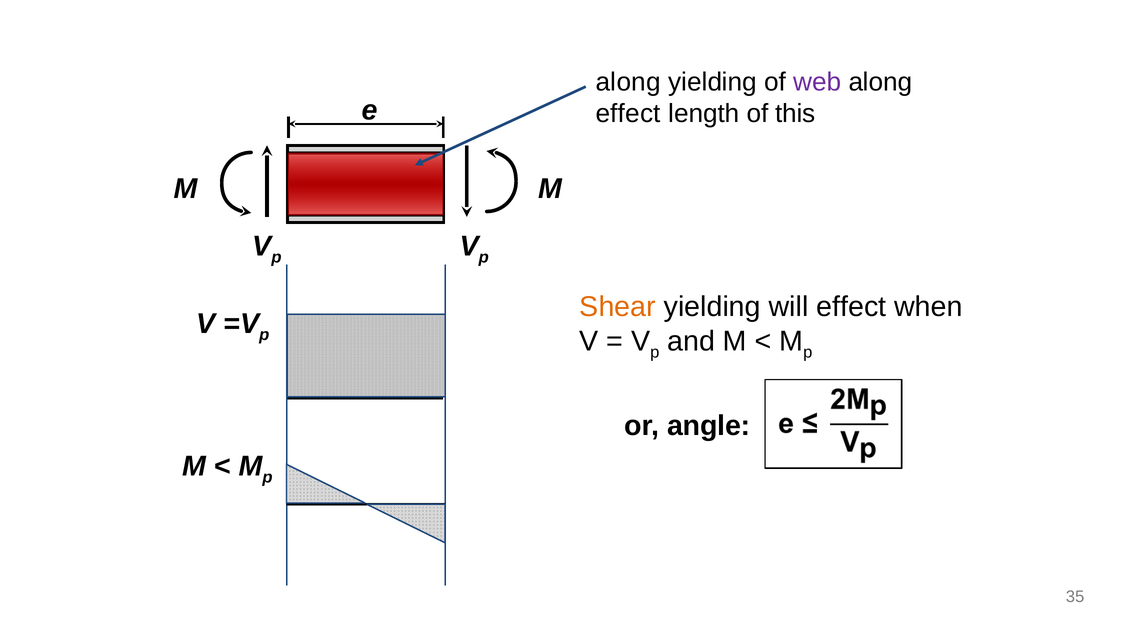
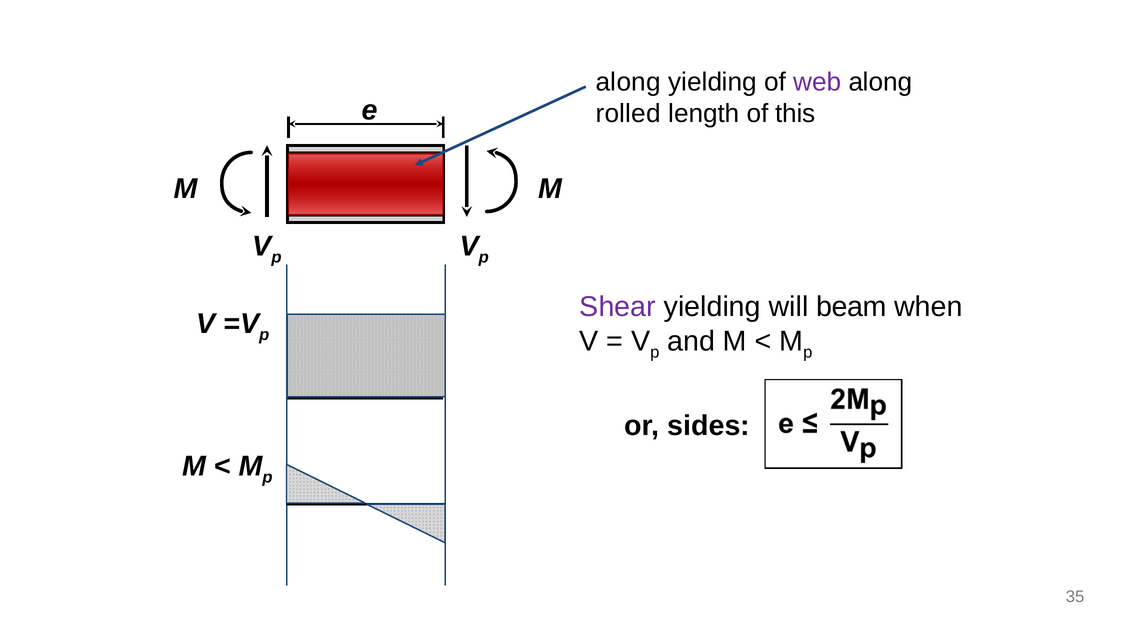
effect: effect -> rolled (628, 114)
Shear colour: orange -> purple (618, 307)
will effect: effect -> beam (851, 307)
angle: angle -> sides (709, 426)
